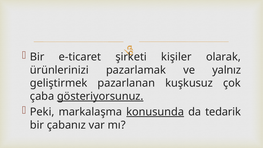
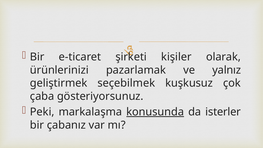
pazarlanan: pazarlanan -> seçebilmek (126, 83)
gösteriyorsunuz underline: present -> none (100, 96)
tedarik: tedarik -> isterler (223, 112)
